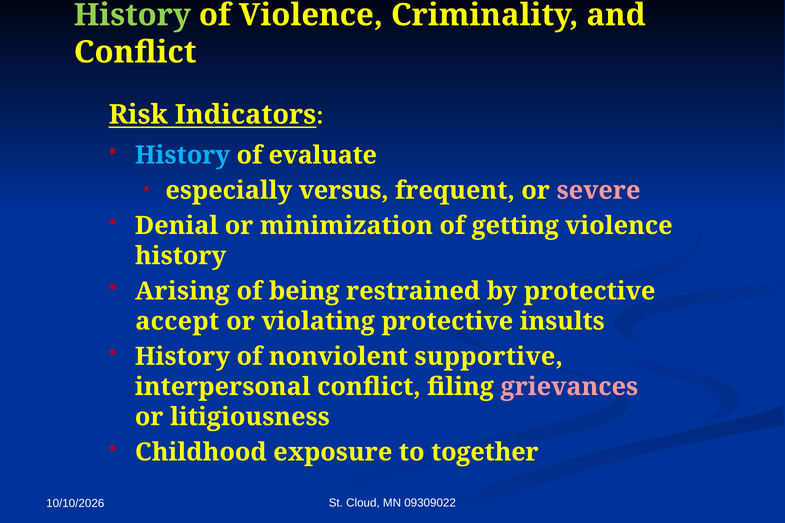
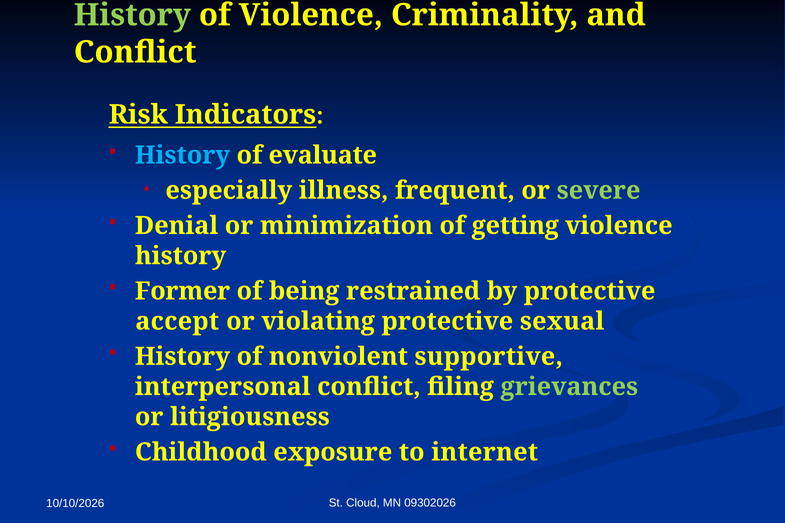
versus: versus -> illness (344, 191)
severe colour: pink -> light green (599, 191)
Arising: Arising -> Former (183, 291)
insults: insults -> sexual (562, 321)
grievances colour: pink -> light green (569, 387)
together: together -> internet (485, 452)
09309022: 09309022 -> 09302026 (430, 503)
